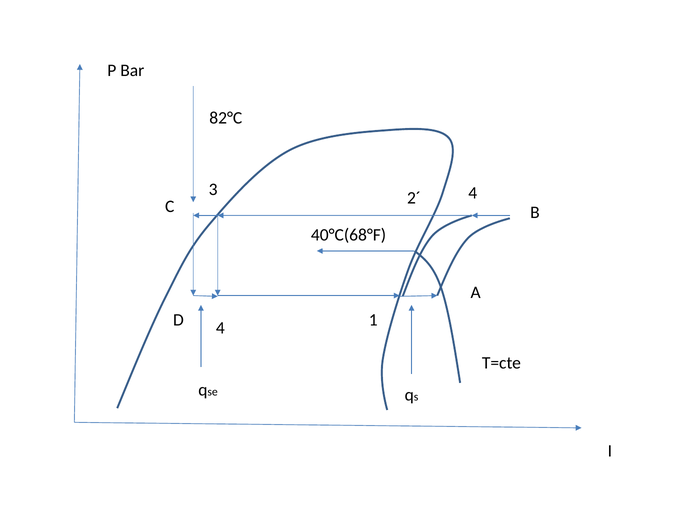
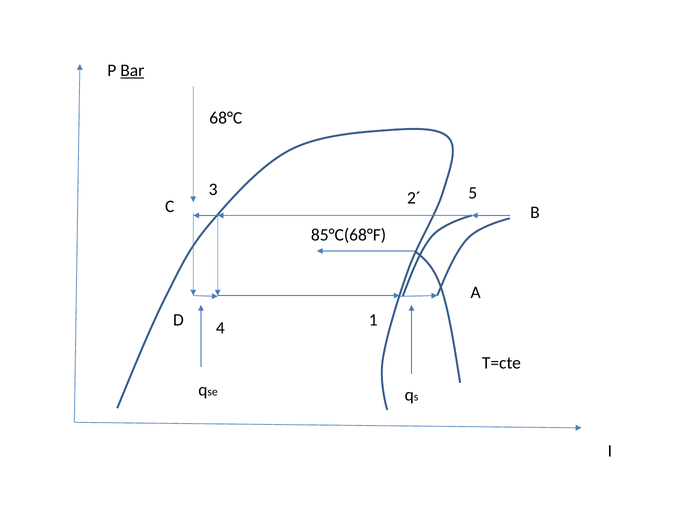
Bar underline: none -> present (132, 70)
82°C: 82°C -> 68°C (226, 118)
3 4: 4 -> 5 (473, 193)
40°C(68°F: 40°C(68°F -> 85°C(68°F (349, 235)
